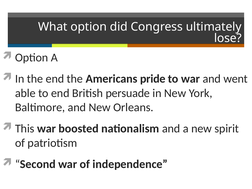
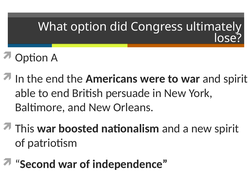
pride: pride -> were (153, 79)
and went: went -> spirit (236, 79)
